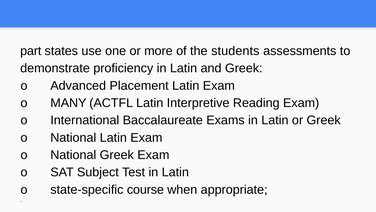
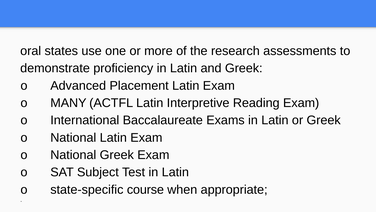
part: part -> oral (31, 51)
students: students -> research (235, 51)
